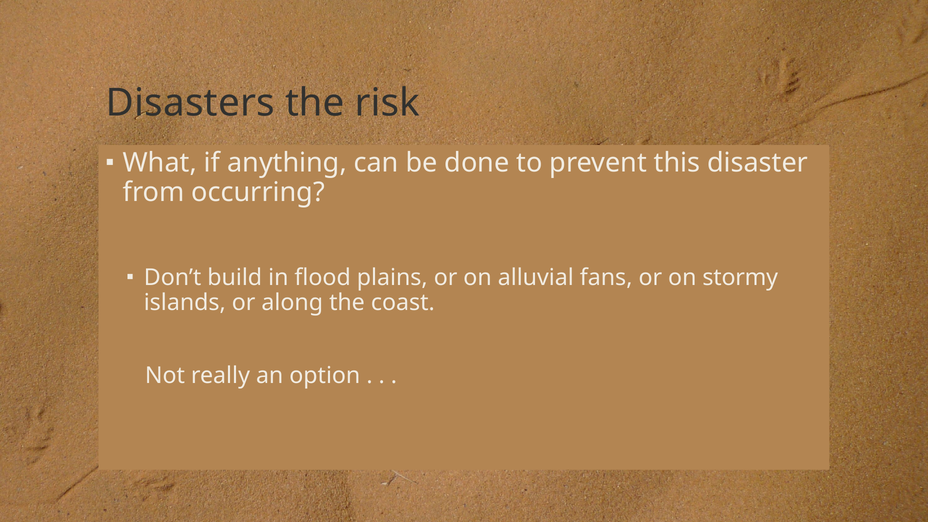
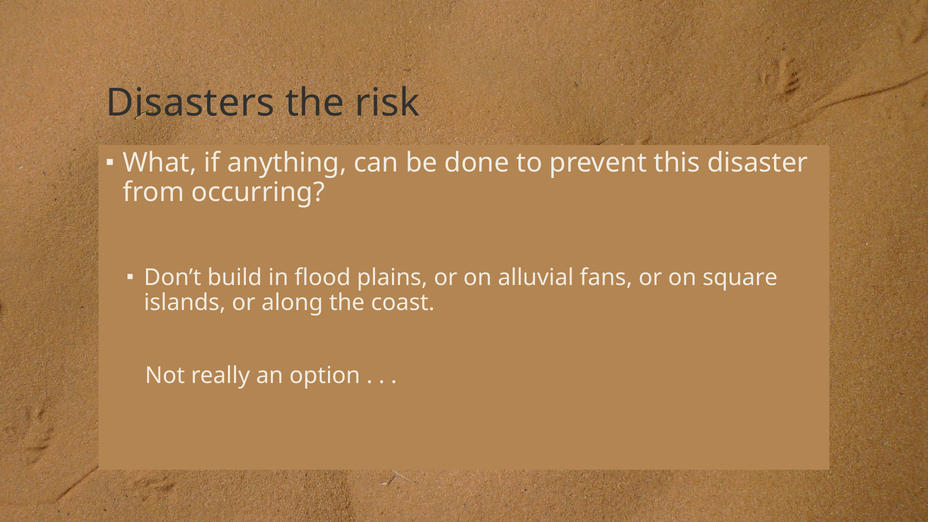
stormy: stormy -> square (740, 277)
